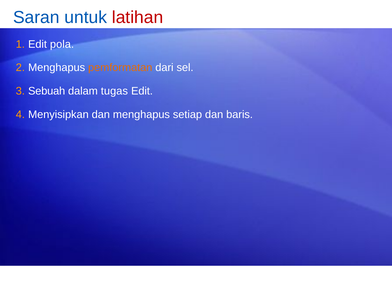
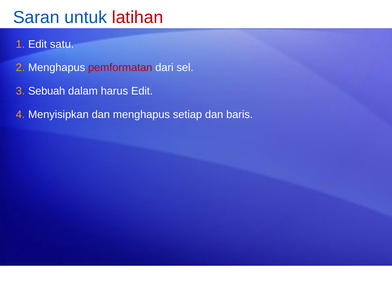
pola: pola -> satu (62, 44)
pemformatan colour: orange -> red (120, 68)
tugas: tugas -> harus (114, 91)
